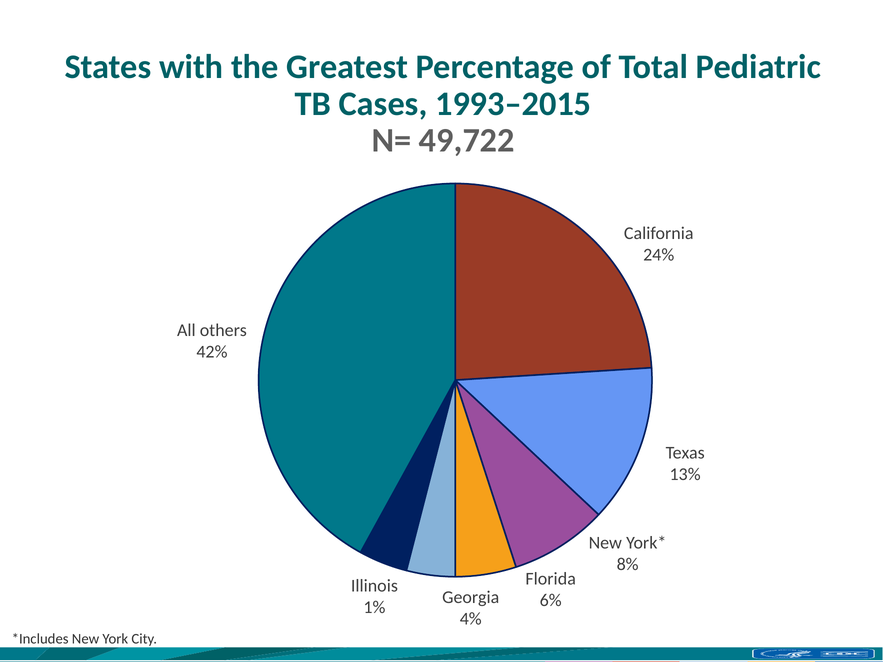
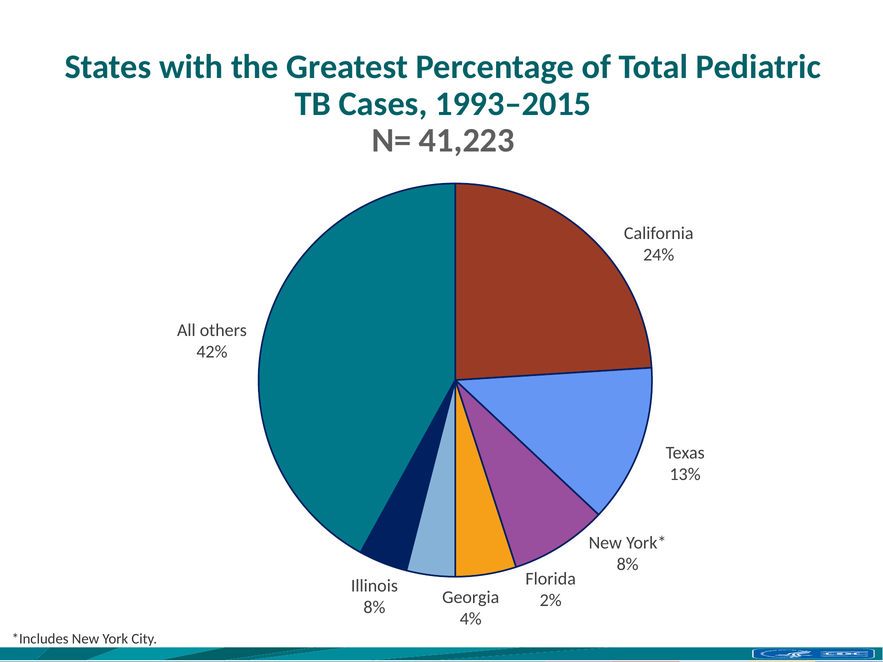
49,722: 49,722 -> 41,223 (467, 141)
6%: 6% -> 2% (551, 601)
1%: 1% -> 8% (374, 608)
